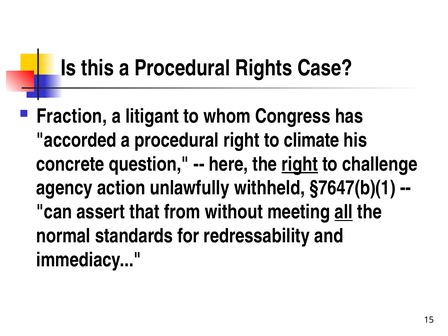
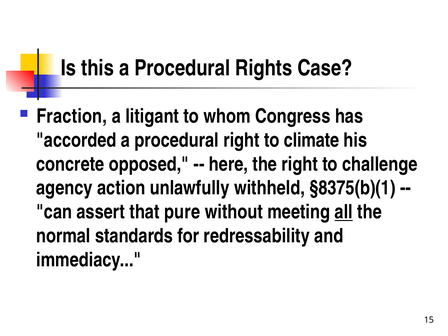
question: question -> opposed (149, 164)
right underline: present -> none (300, 164)
§7647(b)(1: §7647(b)(1 -> §8375(b)(1 (352, 188)
from: from -> pure (182, 212)
